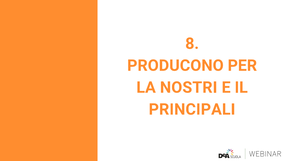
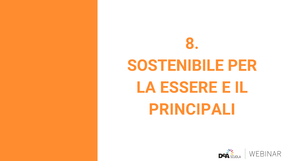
PRODUCONO: PRODUCONO -> SOSTENIBILE (175, 65)
NOSTRI: NOSTRI -> ESSERE (189, 87)
